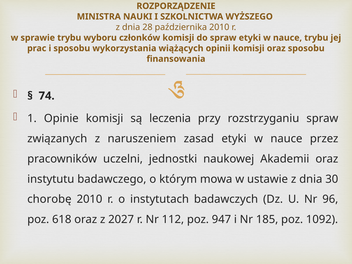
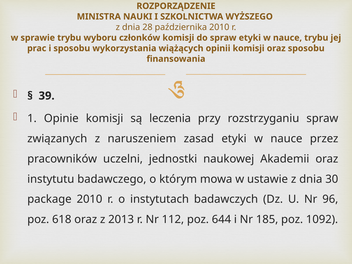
74: 74 -> 39 (47, 96)
chorobę: chorobę -> package (49, 199)
2027: 2027 -> 2013 (121, 219)
947: 947 -> 644 (221, 219)
